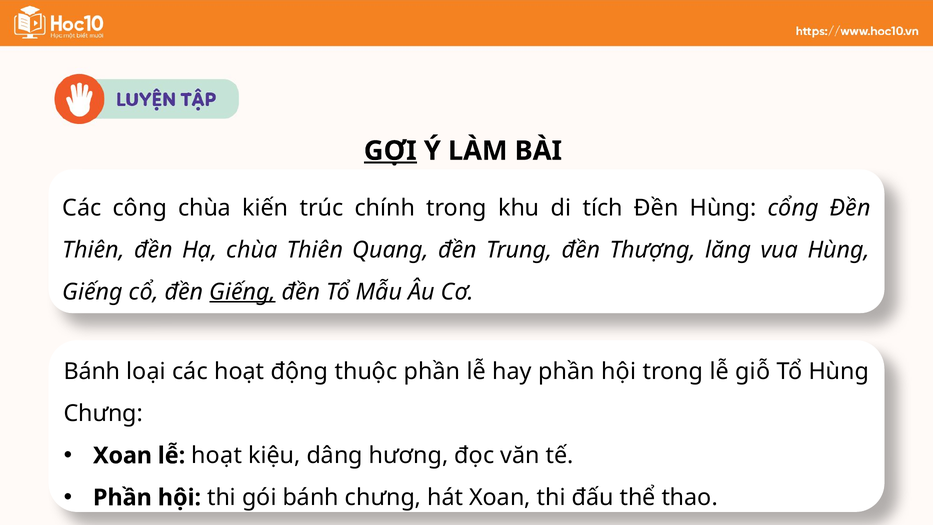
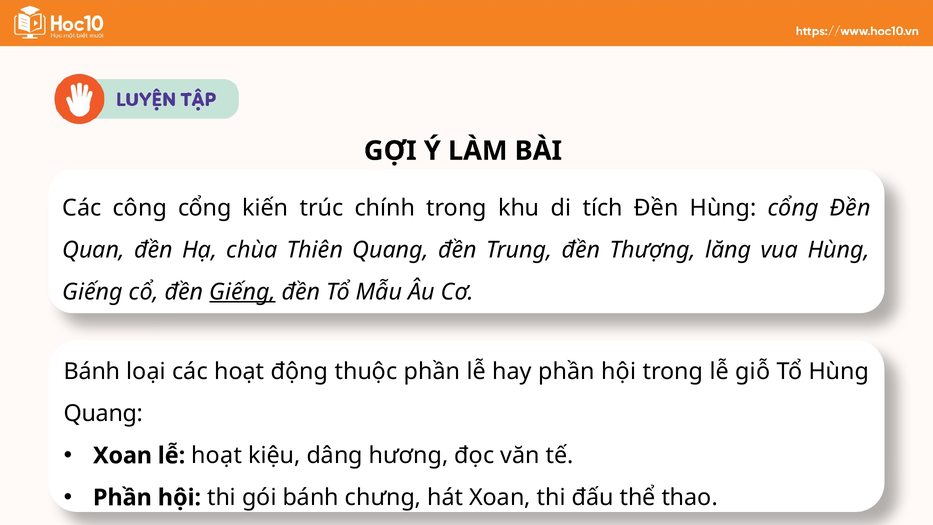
GỢI underline: present -> none (390, 151)
công chùa: chùa -> cổng (205, 208)
Thiên: Thiên -> Quan (94, 250)
Chưng: Chưng -> Quang (103, 413)
